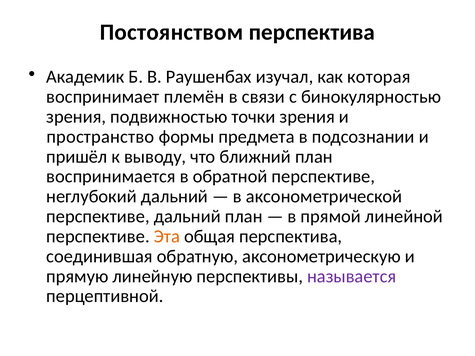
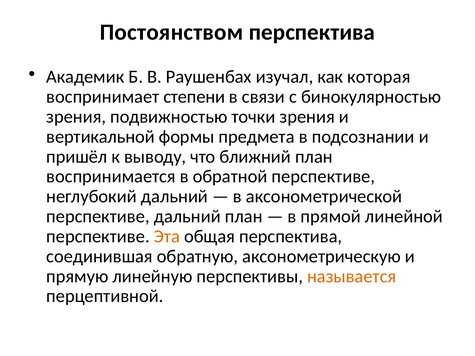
племён: племён -> степени (194, 97)
пространство: пространство -> вертикальной (101, 137)
называется colour: purple -> orange (352, 276)
